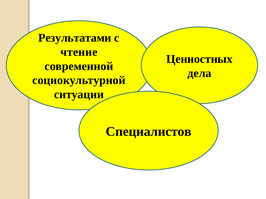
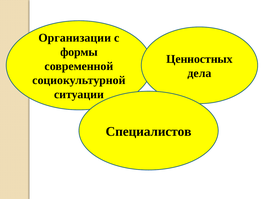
Результатами: Результатами -> Организации (75, 38)
чтение: чтение -> формы (79, 52)
